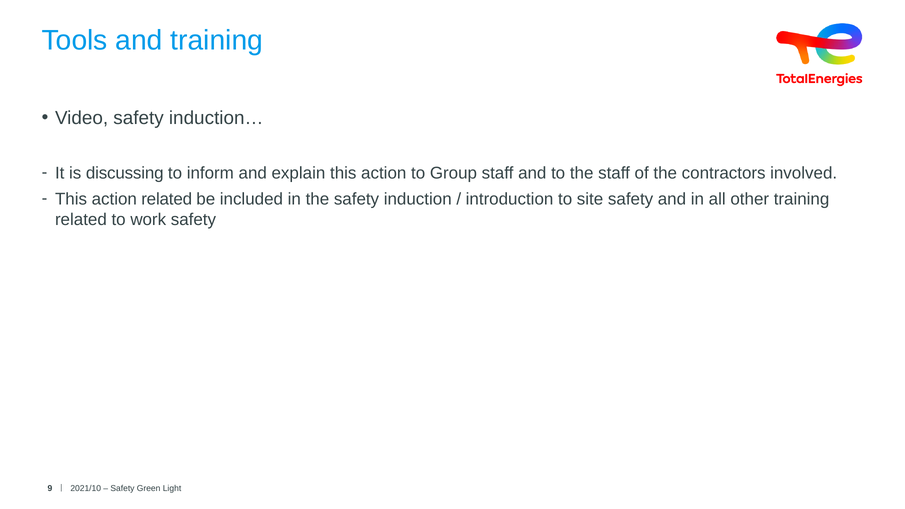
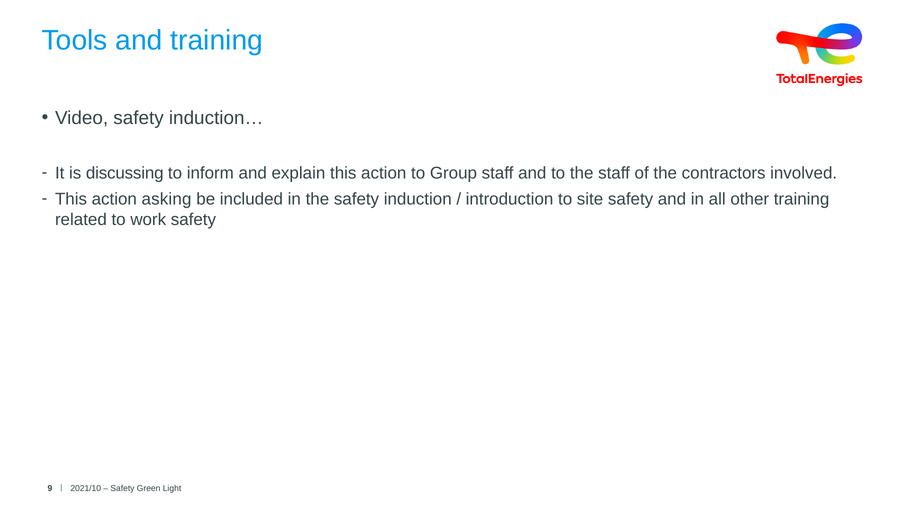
action related: related -> asking (167, 199)
